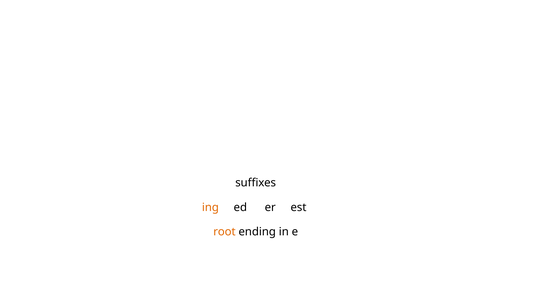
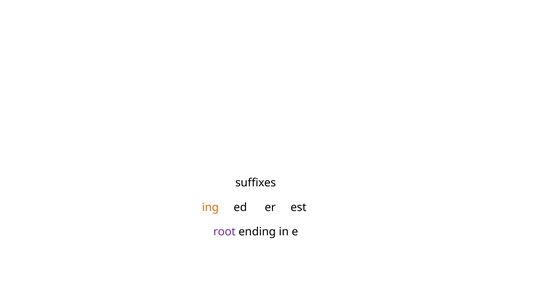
root colour: orange -> purple (224, 232)
